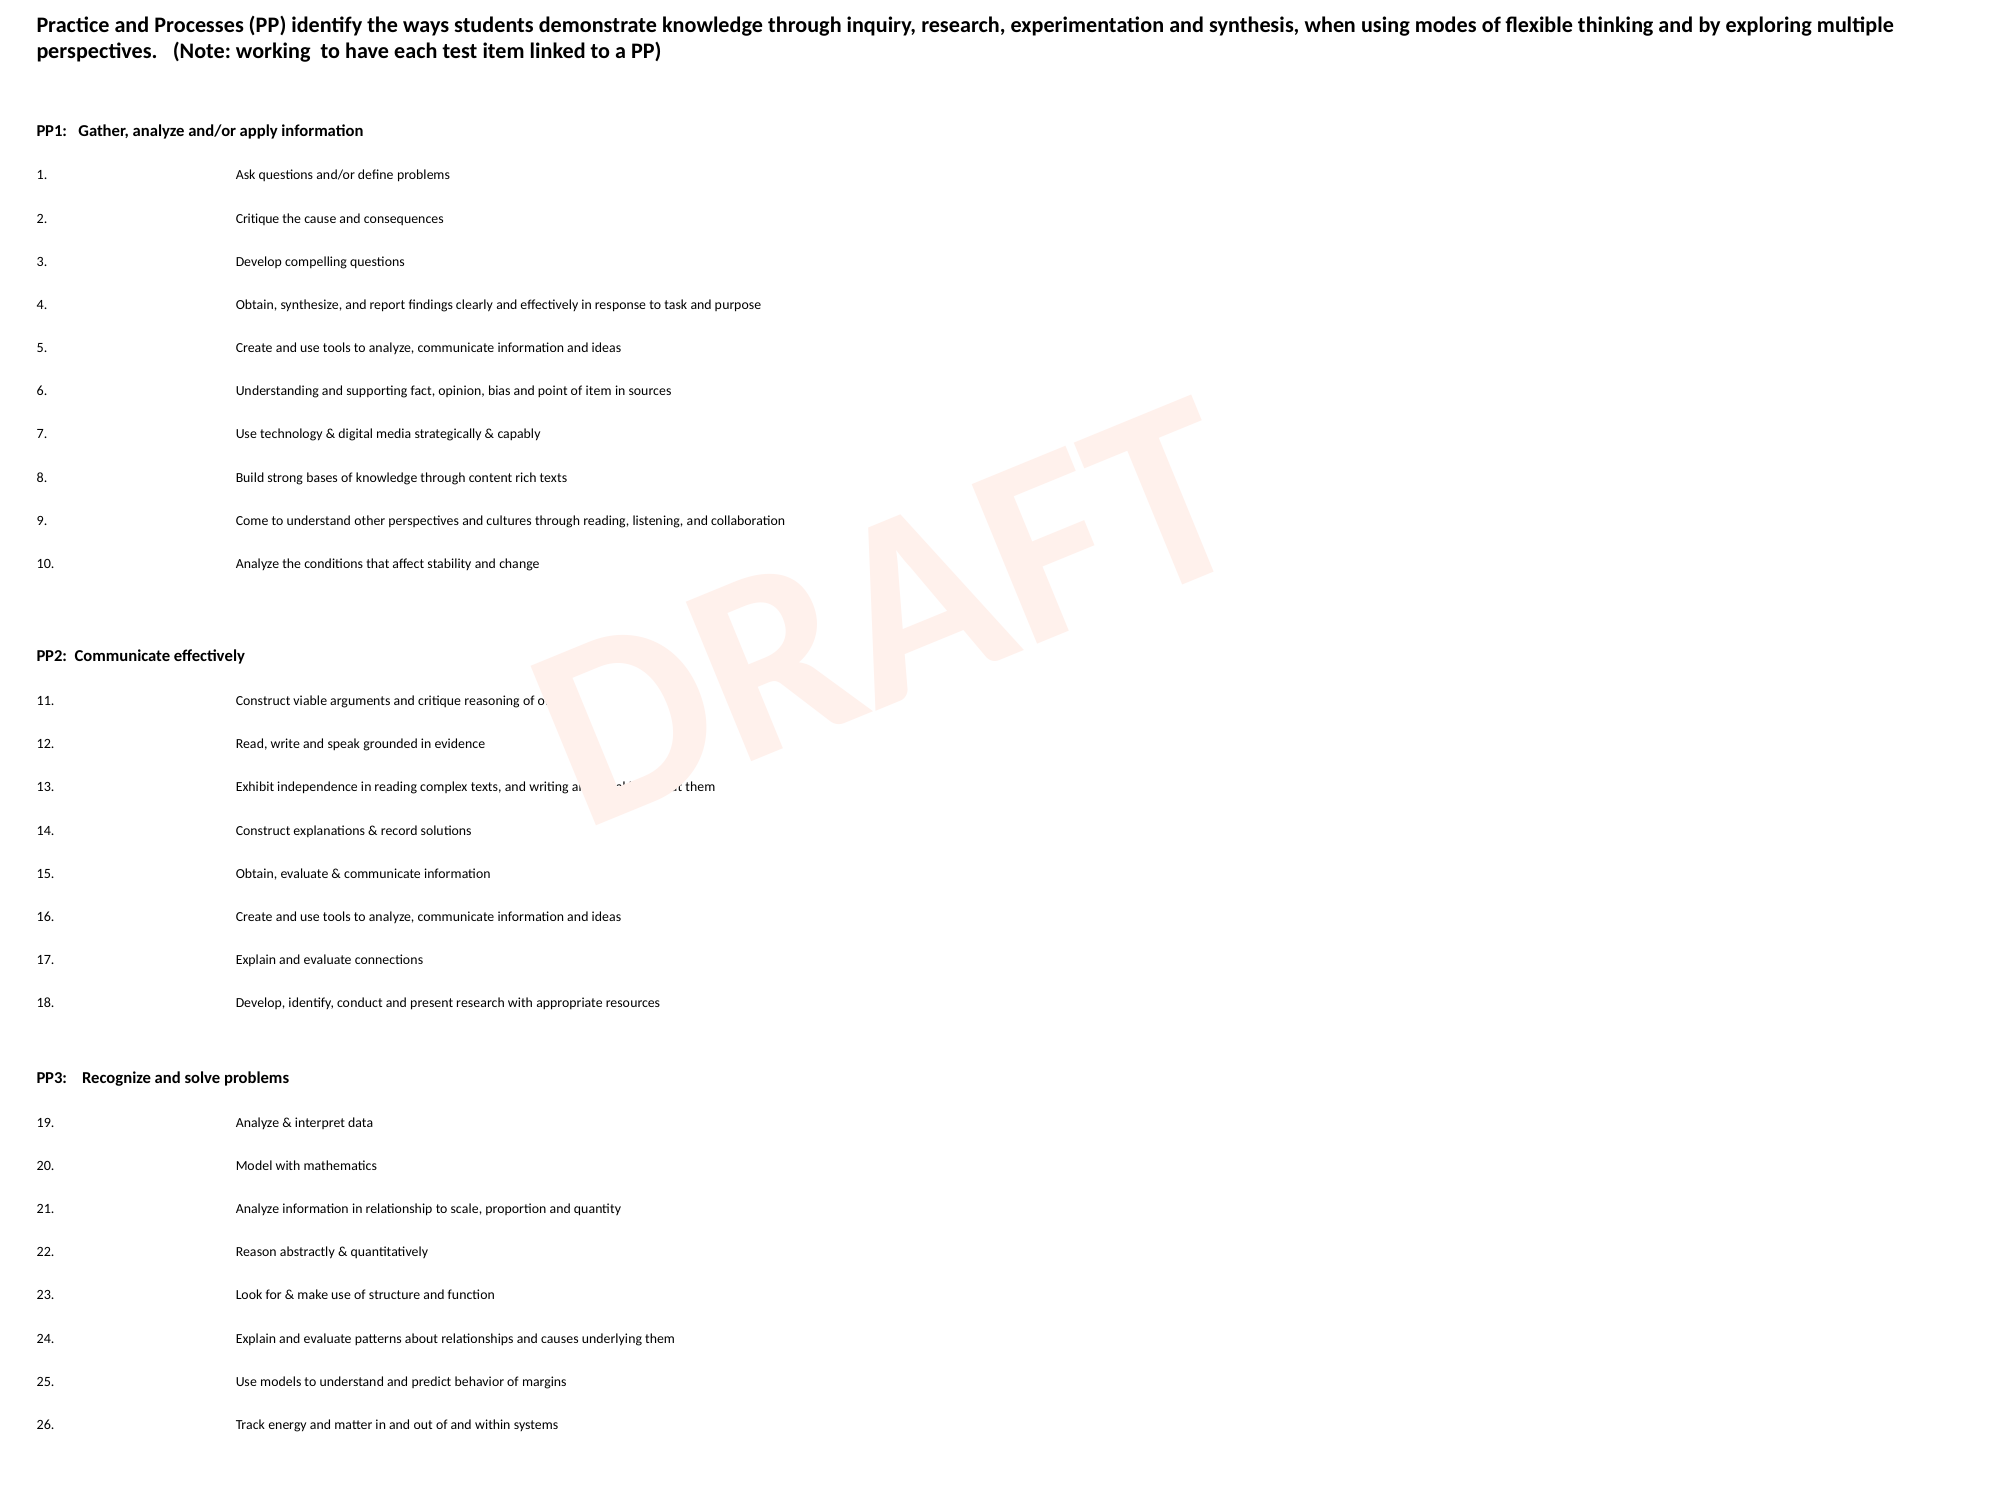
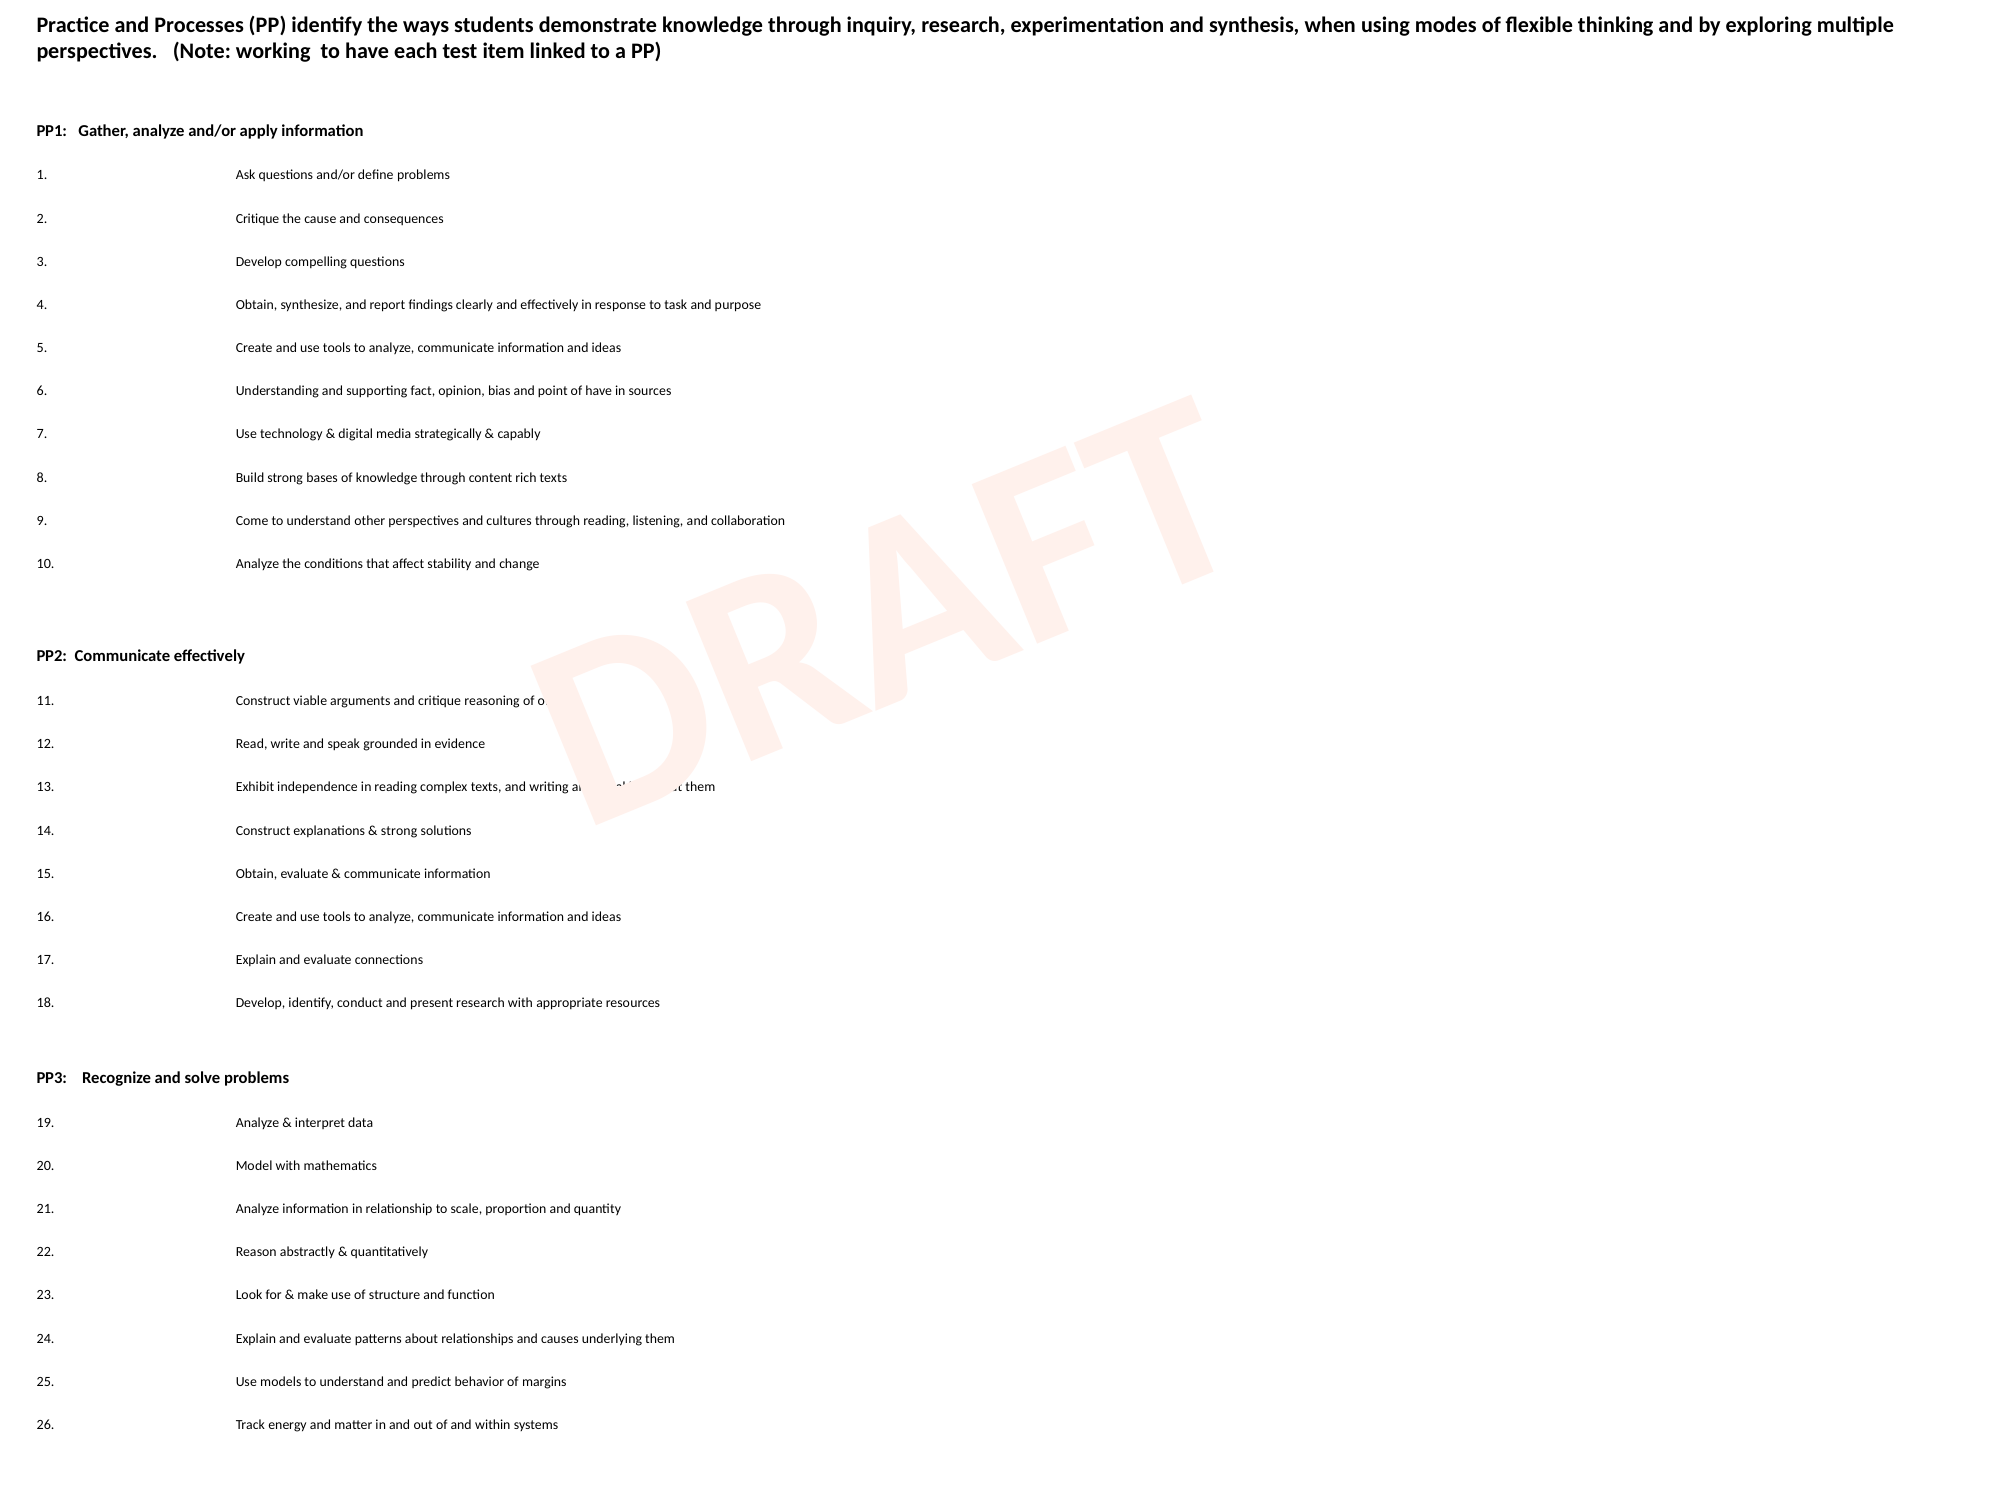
of item: item -> have (599, 391)
record: record -> strong (399, 830)
